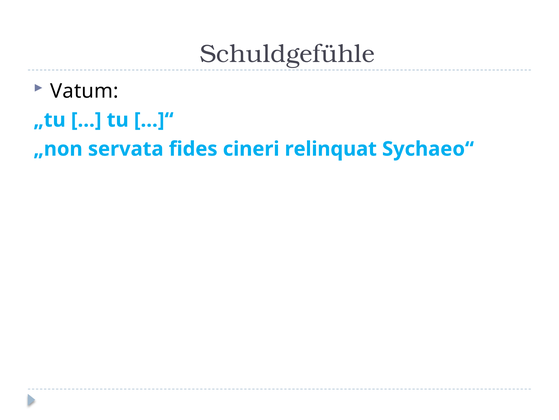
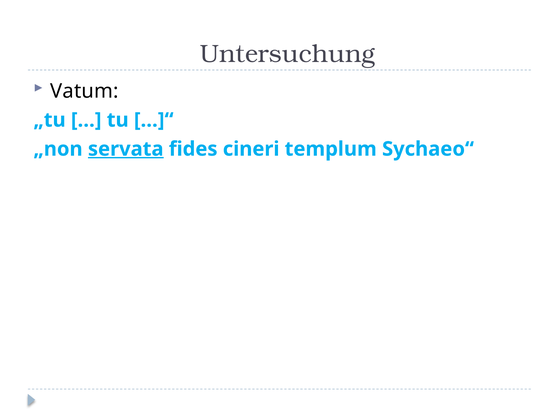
Schuldgefühle: Schuldgefühle -> Untersuchung (287, 54)
servata underline: none -> present (126, 149)
relinquat: relinquat -> templum (331, 149)
